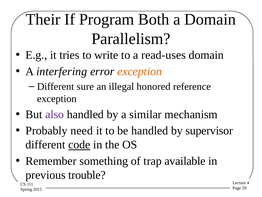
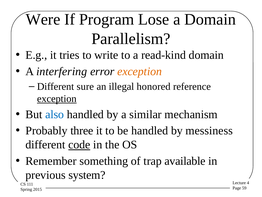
Their: Their -> Were (43, 19)
Both: Both -> Lose (154, 19)
read-uses: read-uses -> read-kind (164, 55)
exception underline: none -> present (57, 99)
also colour: purple -> blue (55, 114)
need: need -> three (82, 130)
supervisor: supervisor -> messiness (209, 130)
trouble: trouble -> system (87, 175)
